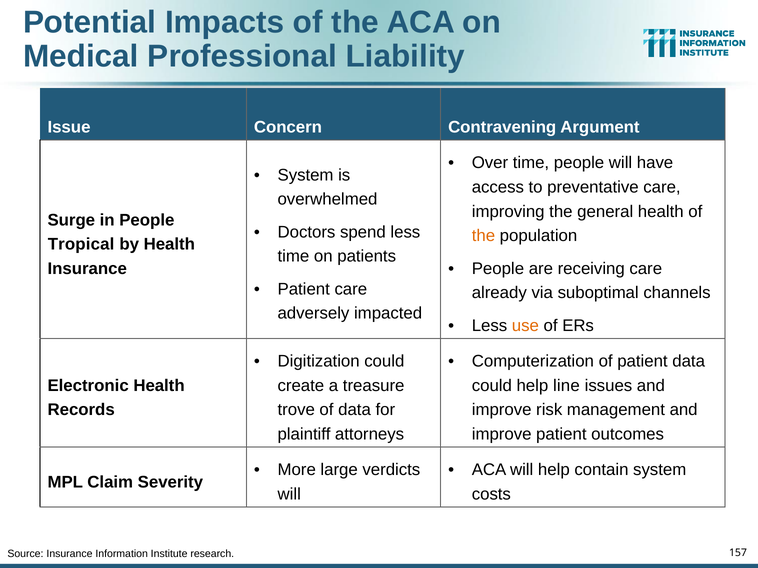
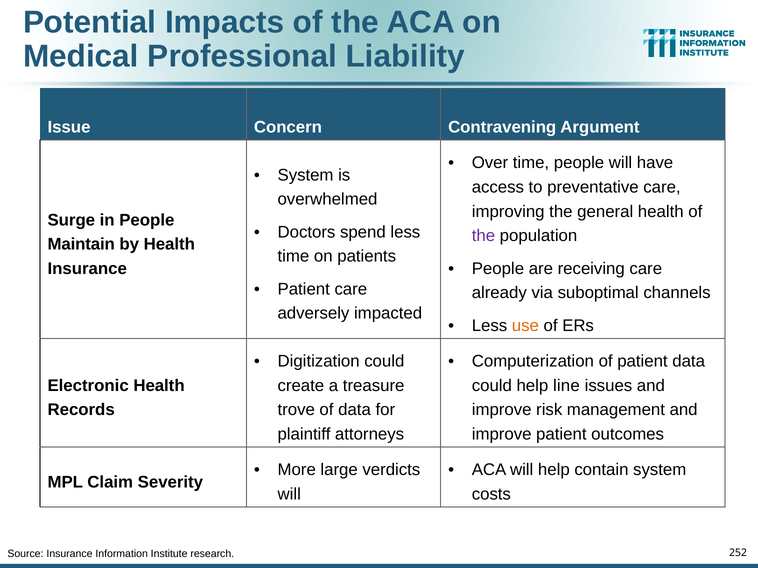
the colour: orange -> purple (483, 236)
Tropical: Tropical -> Maintain (81, 244)
157: 157 -> 252 (738, 553)
